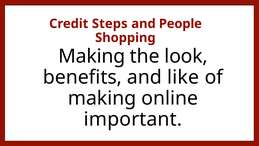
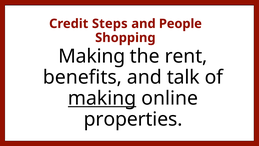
look: look -> rent (186, 56)
like: like -> talk (183, 77)
making underline: none -> present (102, 98)
important: important -> properties (133, 119)
